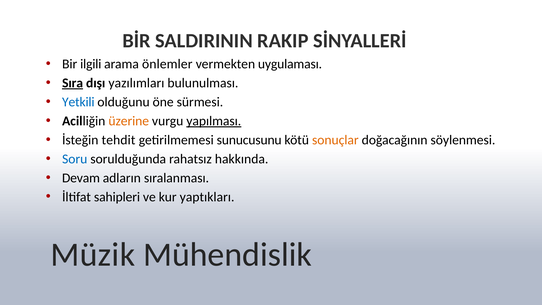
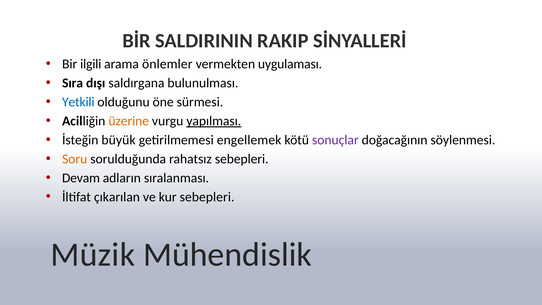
Sıra underline: present -> none (73, 83)
yazılımları: yazılımları -> saldırgana (136, 83)
tehdit: tehdit -> büyük (119, 140)
sunucusunu: sunucusunu -> engellemek (249, 140)
sonuçlar colour: orange -> purple (335, 140)
Soru colour: blue -> orange (75, 159)
rahatsız hakkında: hakkında -> sebepleri (242, 159)
sahipleri: sahipleri -> çıkarılan (117, 197)
kur yaptıkları: yaptıkları -> sebepleri (207, 197)
